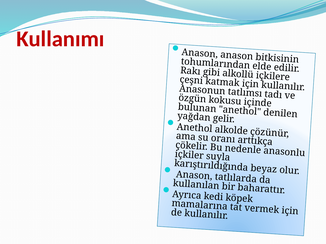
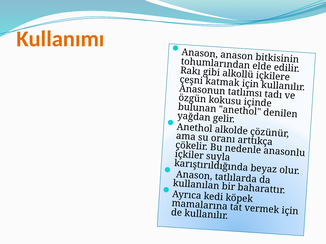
Kullanımı colour: red -> orange (60, 39)
